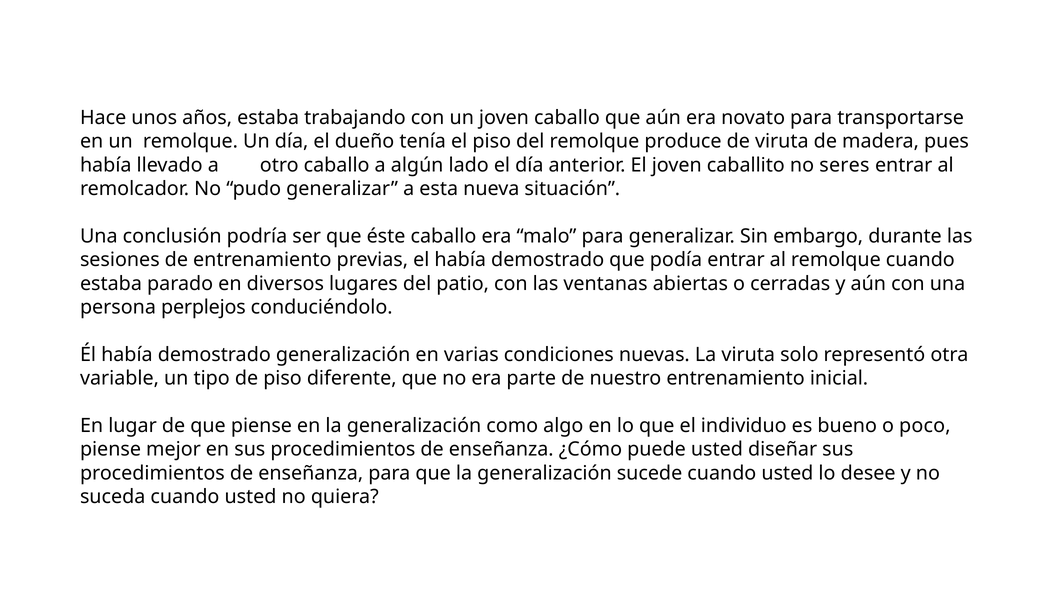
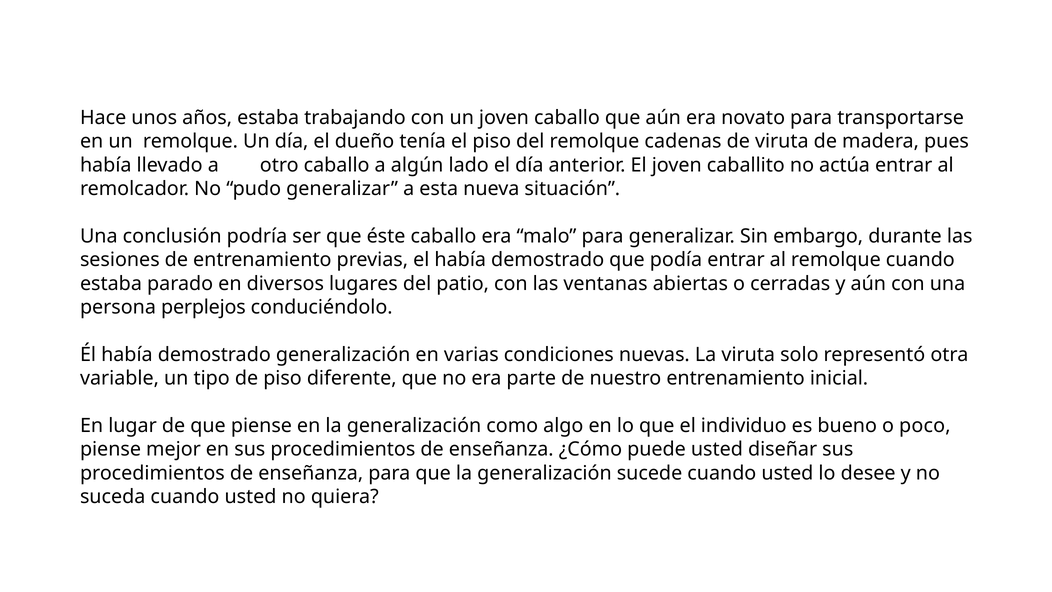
produce: produce -> cadenas (683, 141)
seres: seres -> actúa (845, 165)
